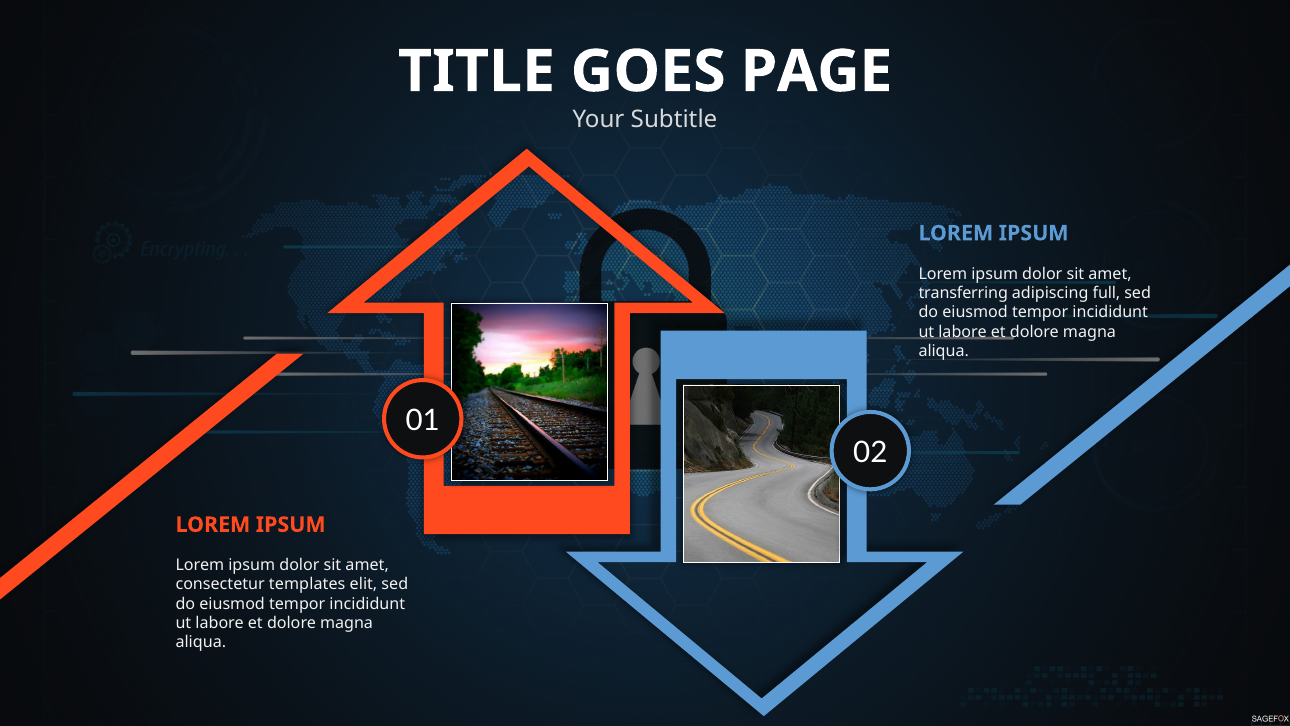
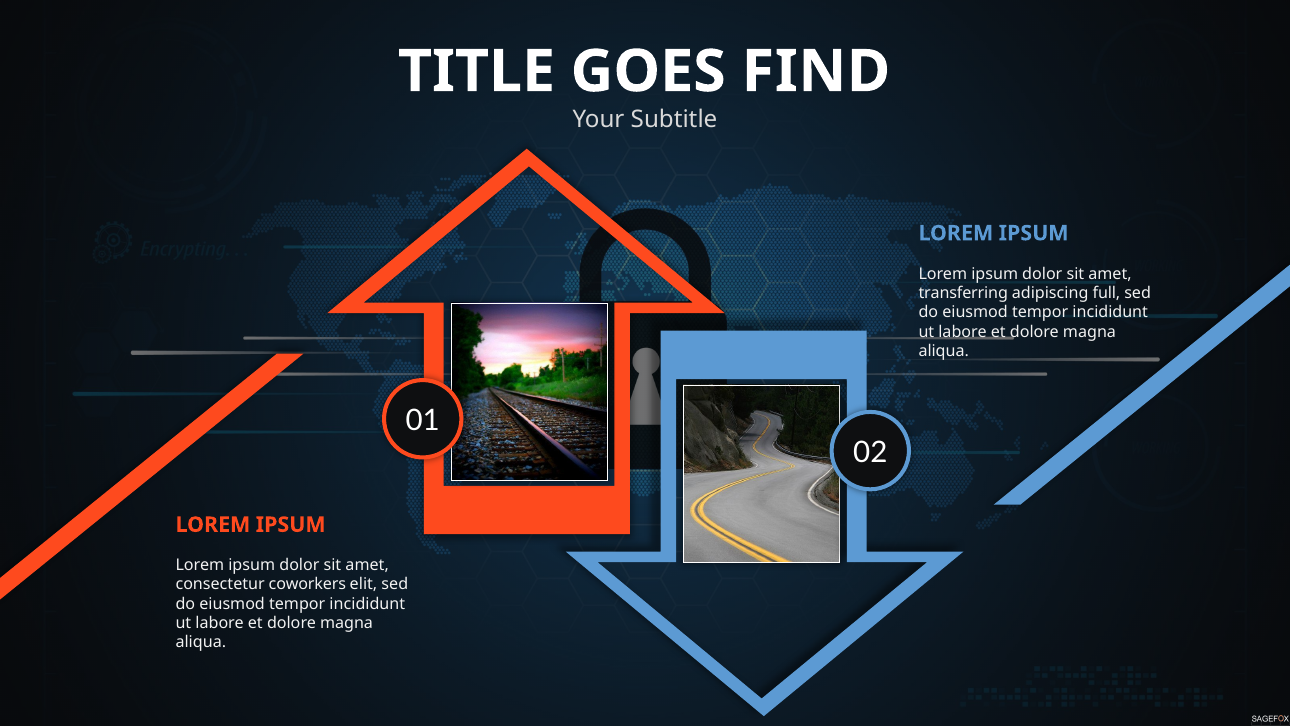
PAGE: PAGE -> FIND (816, 72)
templates: templates -> coworkers (307, 584)
